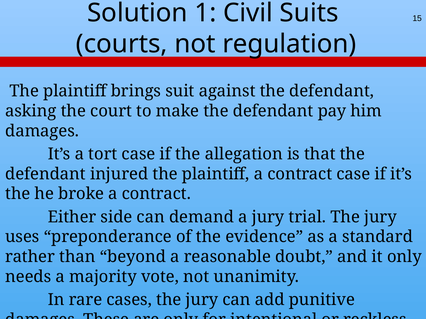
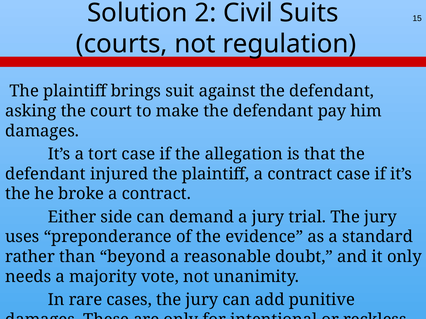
1: 1 -> 2 (205, 13)
